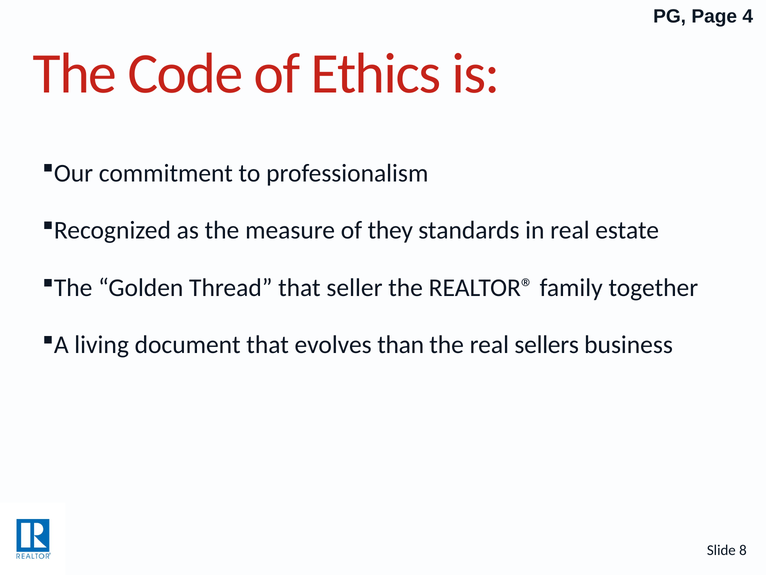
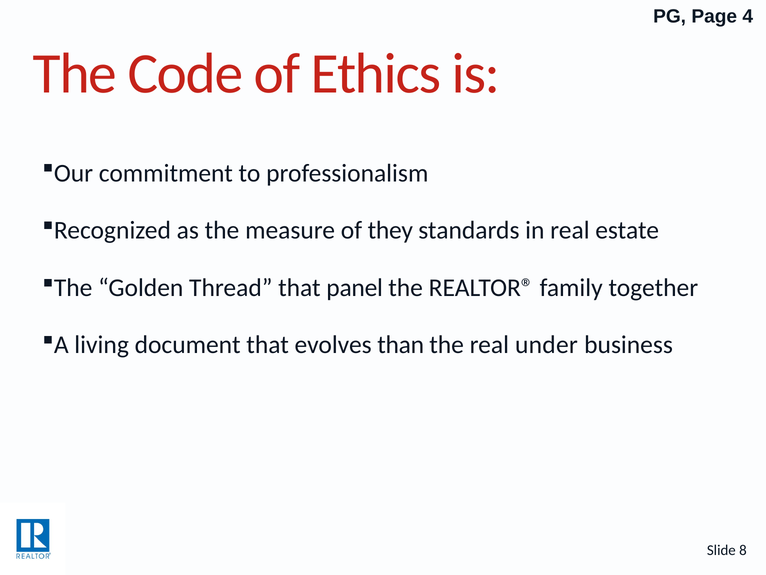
seller: seller -> panel (355, 288)
sellers: sellers -> under (546, 345)
